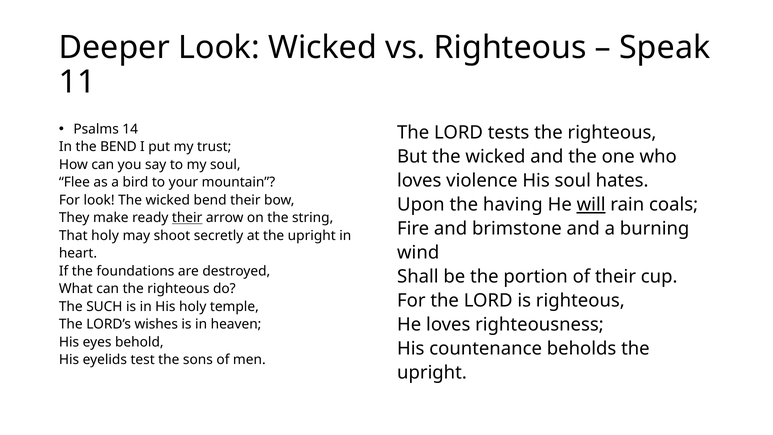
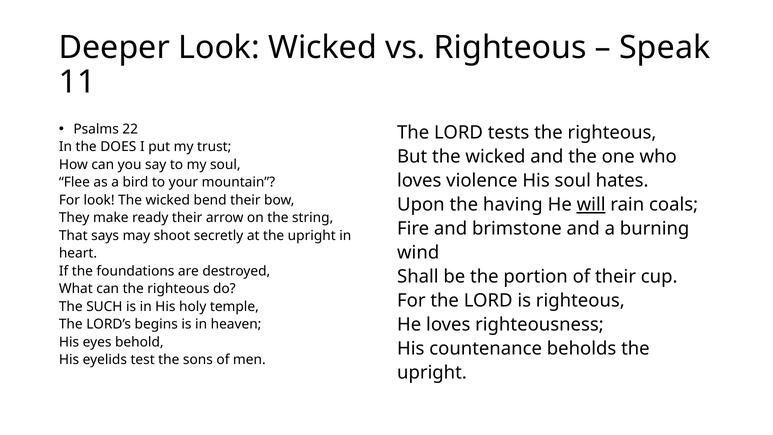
14: 14 -> 22 (130, 129)
the BEND: BEND -> DOES (118, 147)
their underline: present -> none (187, 218)
That holy: holy -> says (105, 236)
wishes: wishes -> begins (156, 324)
